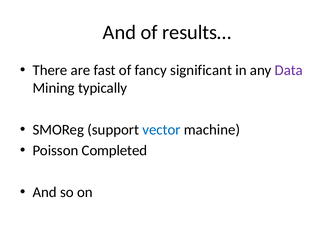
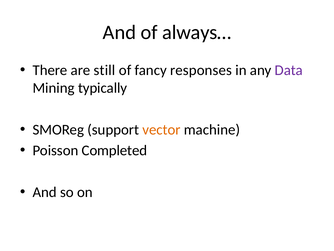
results…: results… -> always… (197, 32)
fast: fast -> still (104, 70)
significant: significant -> responses (201, 70)
vector colour: blue -> orange (162, 129)
